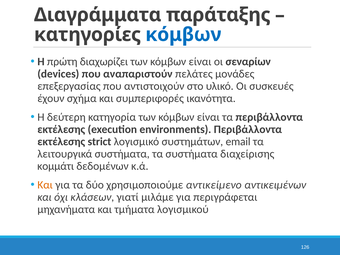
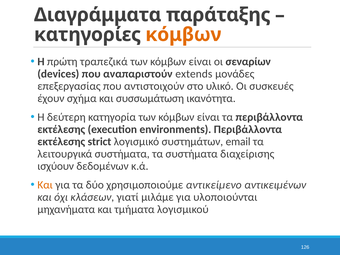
κόμβων colour: blue -> orange (183, 35)
διαχωρίζει: διαχωρίζει -> τραπεζικά (104, 62)
πελάτες: πελάτες -> extends (194, 74)
συμπεριφορές: συμπεριφορές -> συσσωμάτωση (150, 98)
κομμάτι: κομμάτι -> ισχύουν (56, 166)
περιγράφεται: περιγράφεται -> υλοποιούνται (225, 197)
